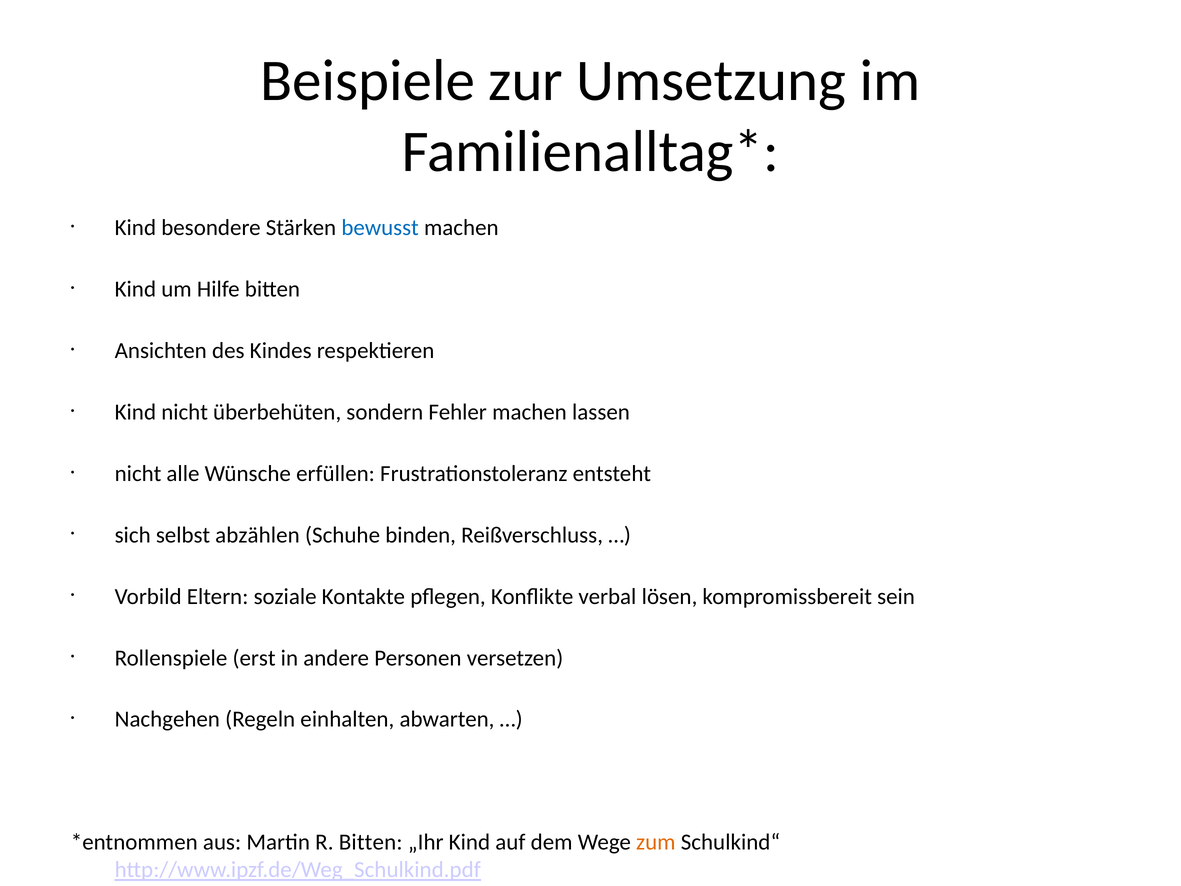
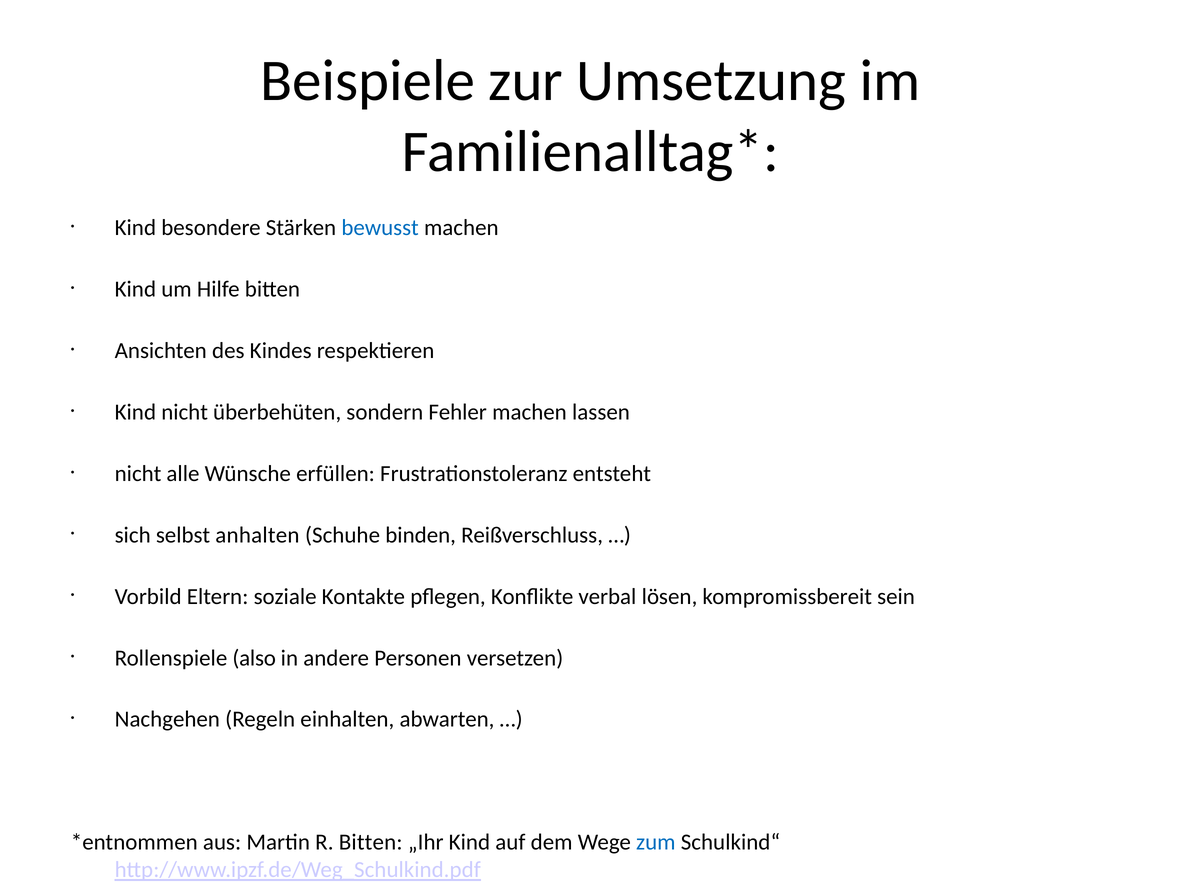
abzählen: abzählen -> anhalten (257, 535)
erst: erst -> also (254, 658)
zum colour: orange -> blue (656, 842)
